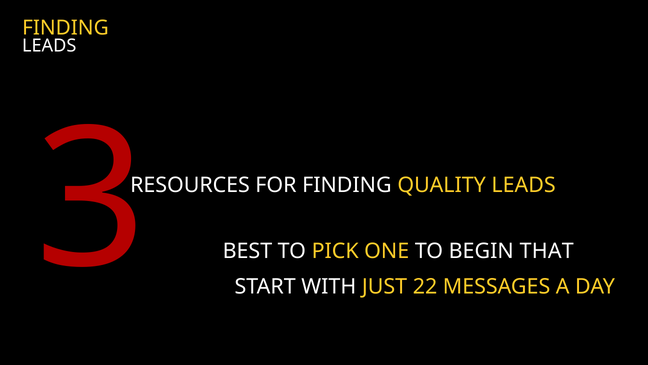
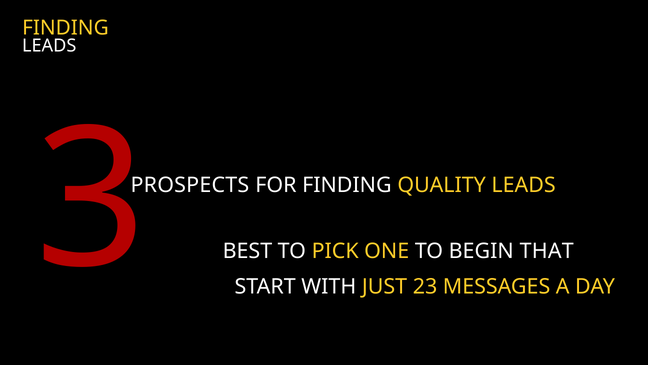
RESOURCES: RESOURCES -> PROSPECTS (190, 185)
22: 22 -> 23 (425, 287)
